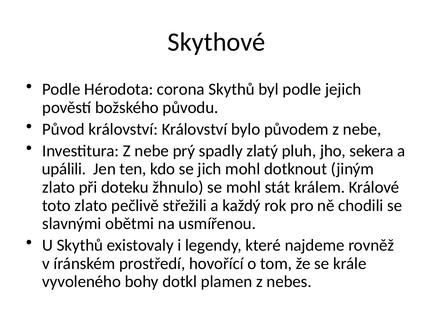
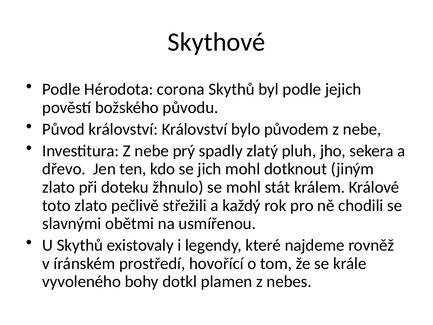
upálili: upálili -> dřevo (64, 169)
